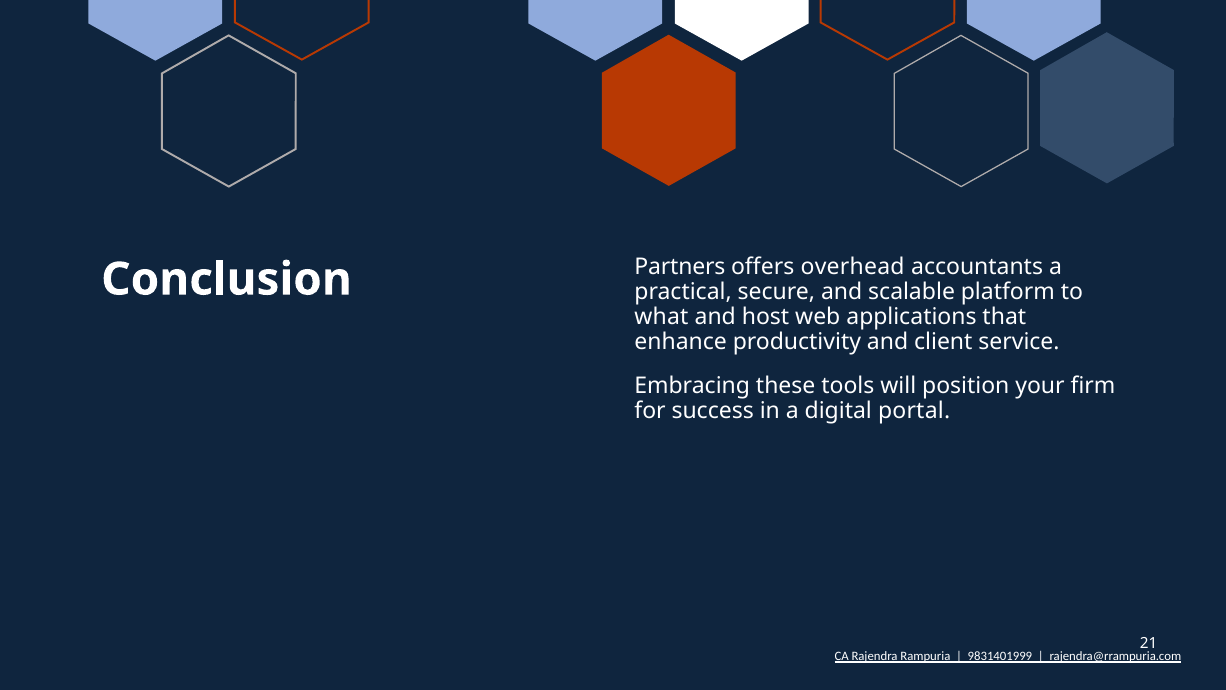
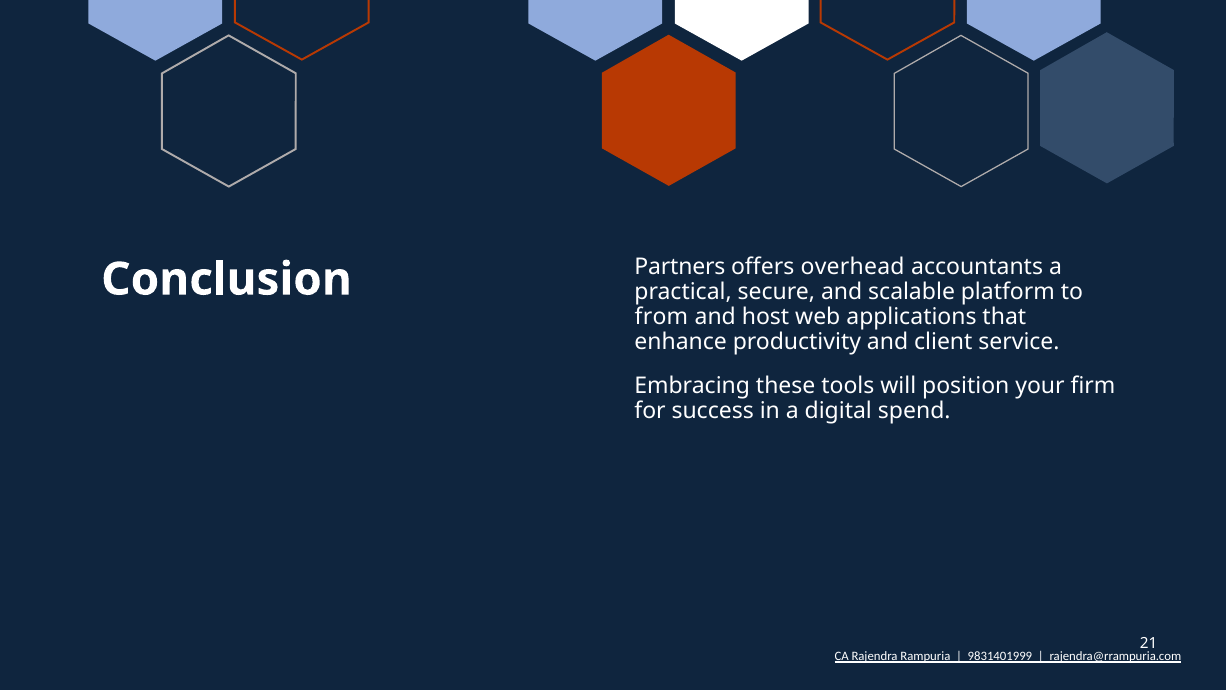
what: what -> from (661, 317)
portal: portal -> spend (914, 410)
